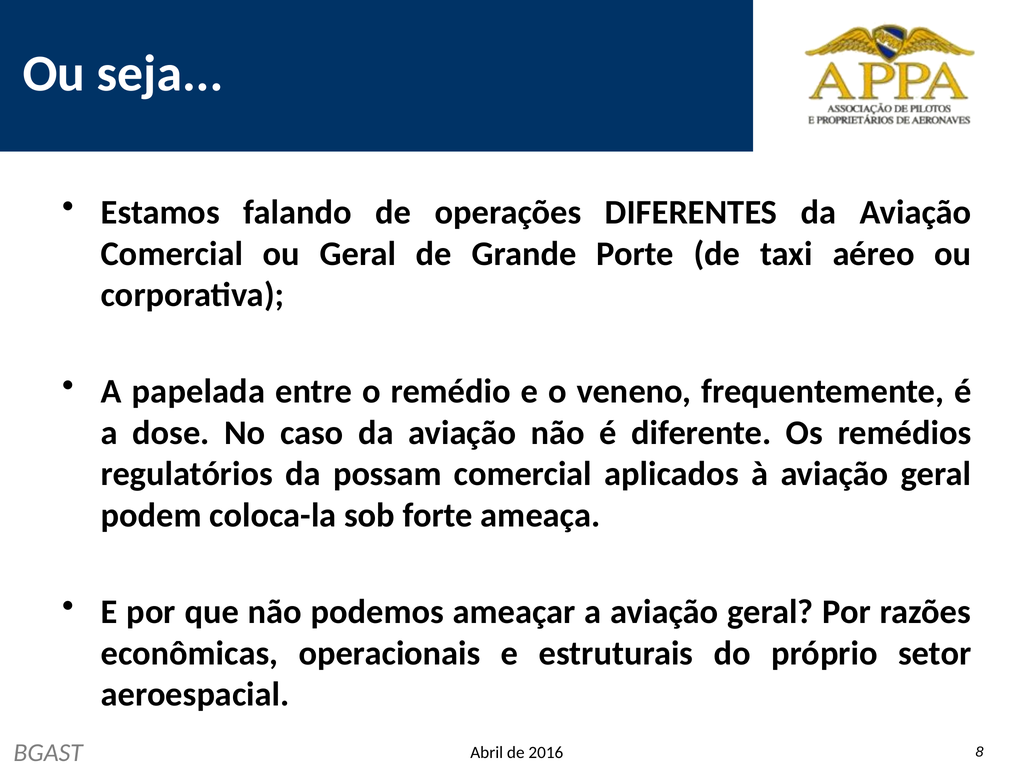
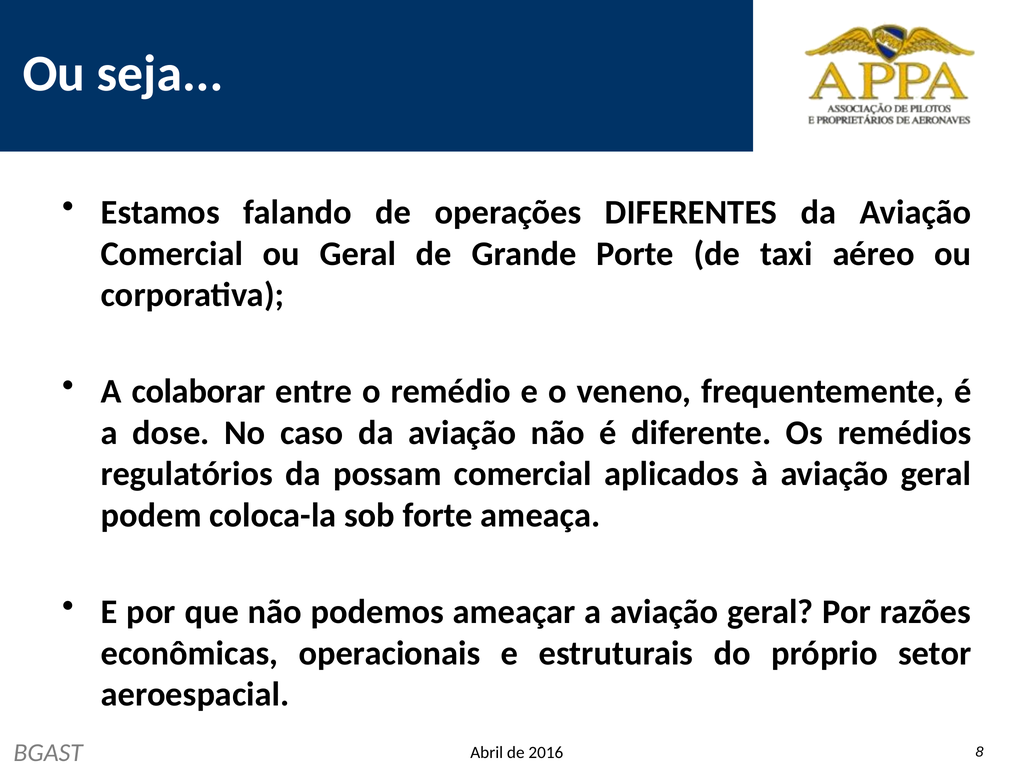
papelada: papelada -> colaborar (199, 392)
